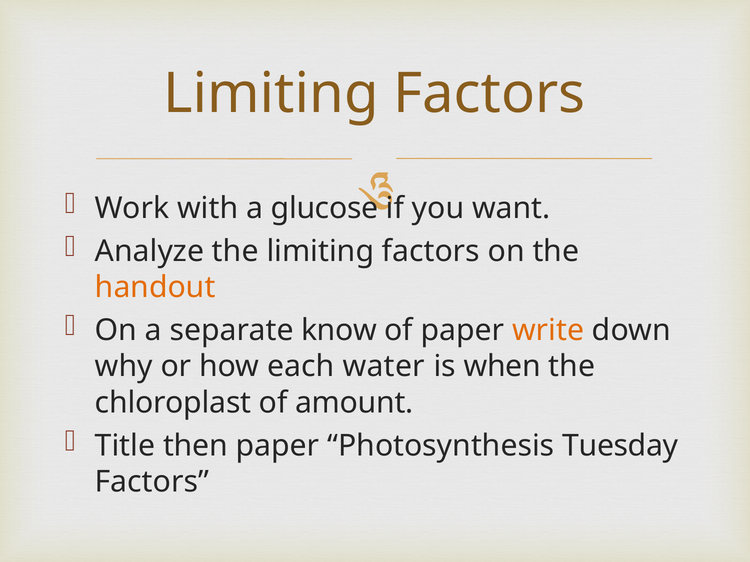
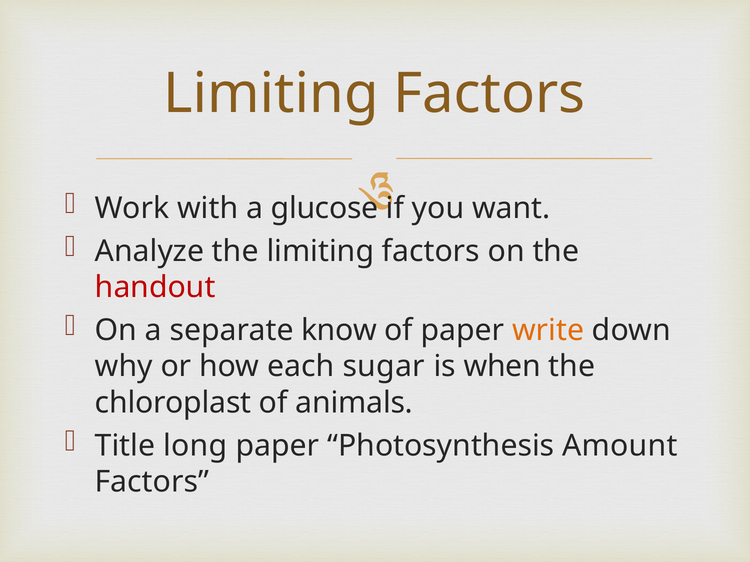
handout colour: orange -> red (155, 288)
water: water -> sugar (384, 367)
amount: amount -> animals (354, 403)
then: then -> long (195, 446)
Tuesday: Tuesday -> Amount (620, 446)
